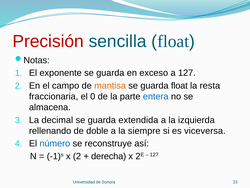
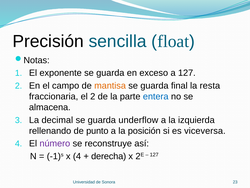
Precisión colour: red -> black (48, 41)
guarda float: float -> final (179, 85)
el 0: 0 -> 2 (93, 96)
extendida: extendida -> underflow (138, 120)
doble: doble -> punto (97, 131)
siempre: siempre -> posición (144, 131)
número colour: blue -> purple (55, 143)
x 2: 2 -> 4 (77, 156)
